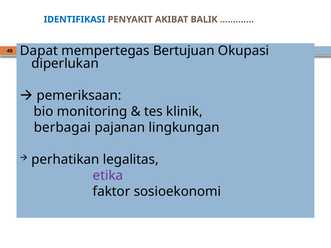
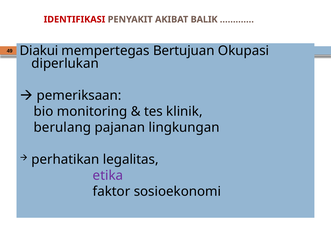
IDENTIFIKASI colour: blue -> red (74, 19)
Dapat: Dapat -> Diakui (39, 51)
berbagai: berbagai -> berulang (62, 128)
